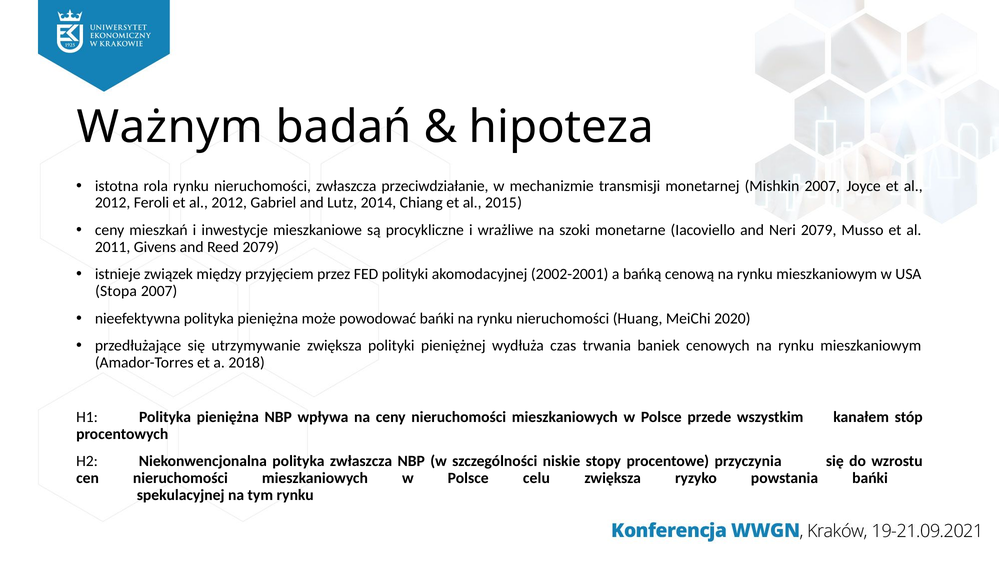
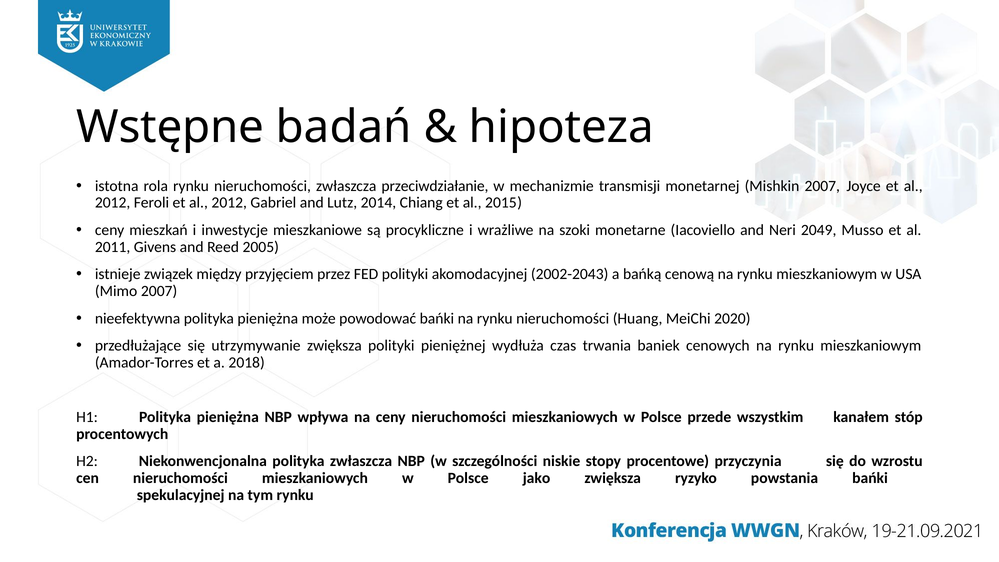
Ważnym: Ważnym -> Wstępne (170, 127)
Neri 2079: 2079 -> 2049 (819, 230)
Reed 2079: 2079 -> 2005 (261, 247)
2002-2001: 2002-2001 -> 2002-2043 (570, 274)
Stopa: Stopa -> Mimo (116, 291)
celu: celu -> jako (537, 478)
